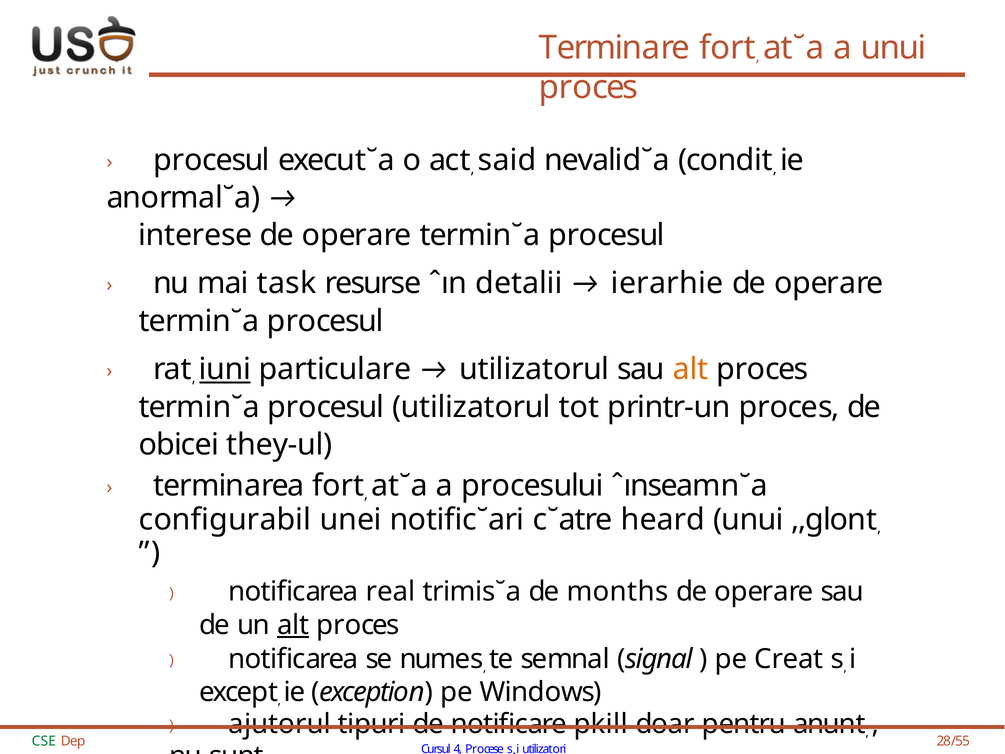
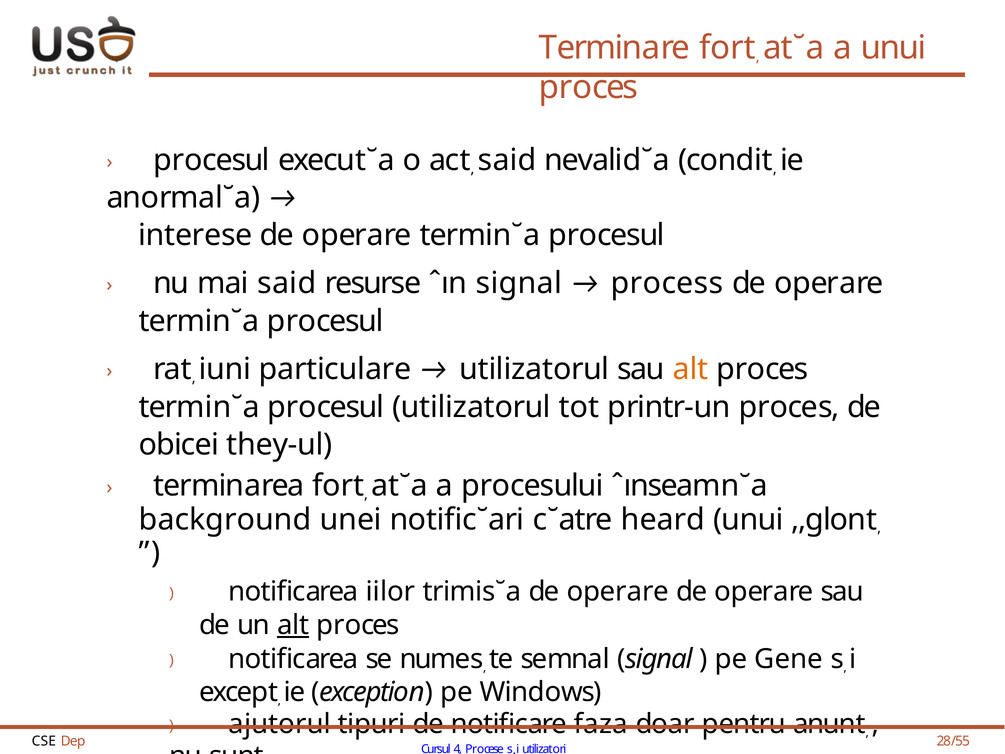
mai task: task -> said (287, 283)
ˆın detalii: detalii -> signal (519, 283)
ierarhie: ierarhie -> process (667, 283)
iuni underline: present -> none (225, 370)
configurabil: configurabil -> background (225, 520)
real: real -> iilor (391, 592)
trimis˘a de months: months -> operare (618, 592)
Creat: Creat -> Gene (789, 659)
pkill: pkill -> faza (601, 725)
CSE colour: green -> black (44, 742)
